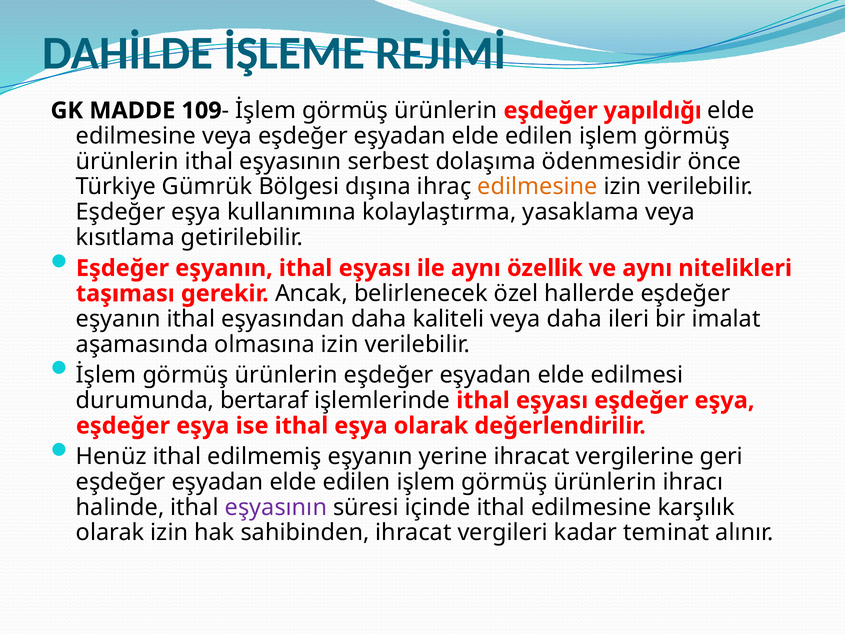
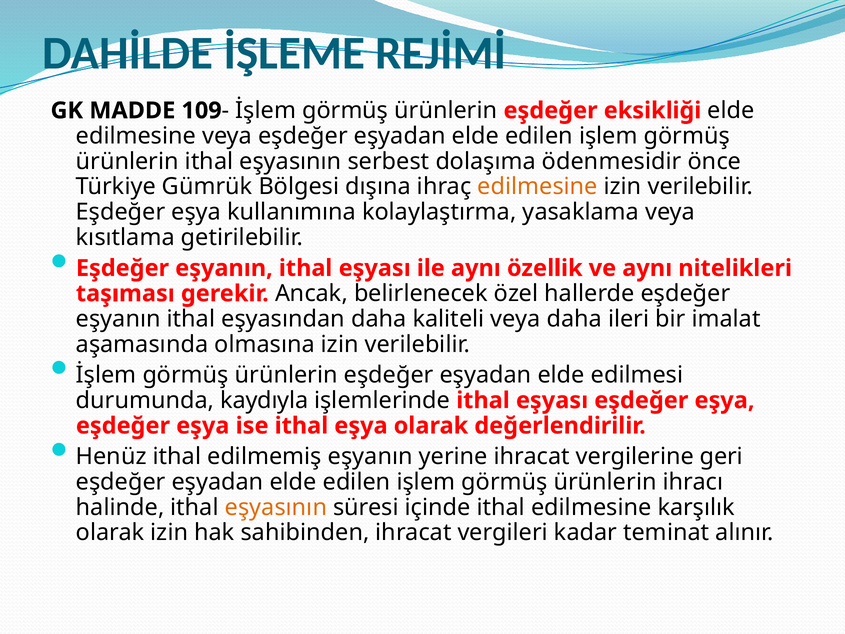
yapıldığı: yapıldığı -> eksikliği (653, 111)
bertaraf: bertaraf -> kaydıyla (264, 400)
eşyasının colour: purple -> orange (276, 507)
